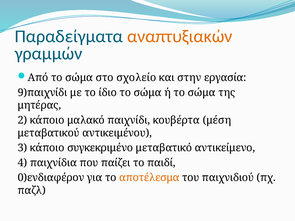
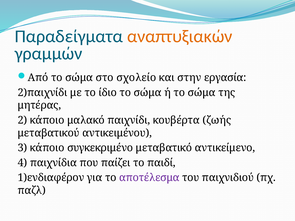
9)παιχνίδι: 9)παιχνίδι -> 2)παιχνίδι (43, 93)
μέση: μέση -> ζωής (217, 120)
0)ενδιαφέρον: 0)ενδιαφέρον -> 1)ενδιαφέρον (51, 178)
αποτέλεσμα colour: orange -> purple (149, 178)
